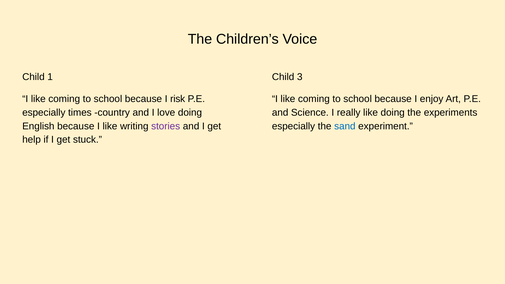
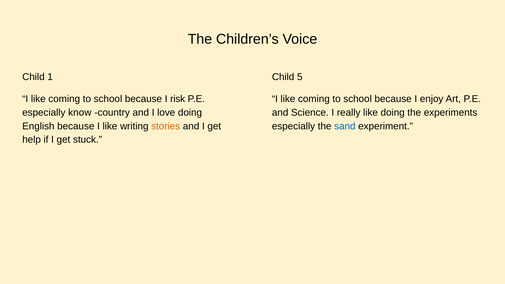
3: 3 -> 5 (300, 77)
times: times -> know (80, 113)
stories colour: purple -> orange (166, 126)
